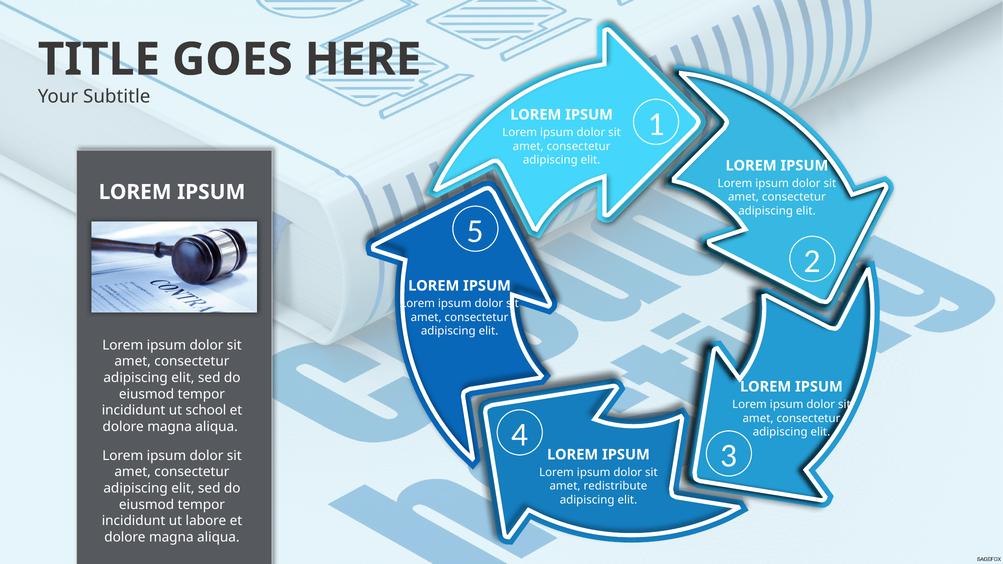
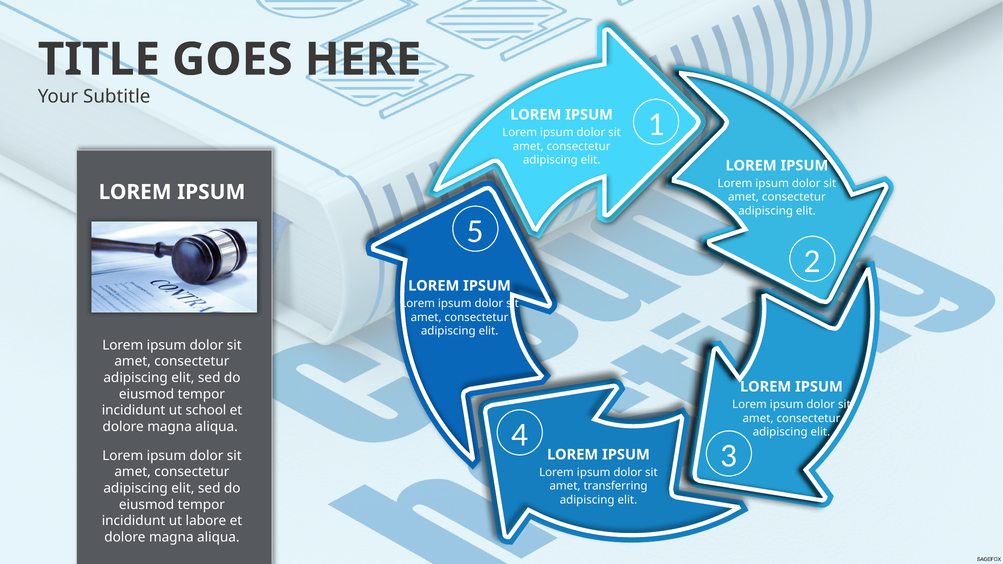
redistribute: redistribute -> transferring (615, 486)
